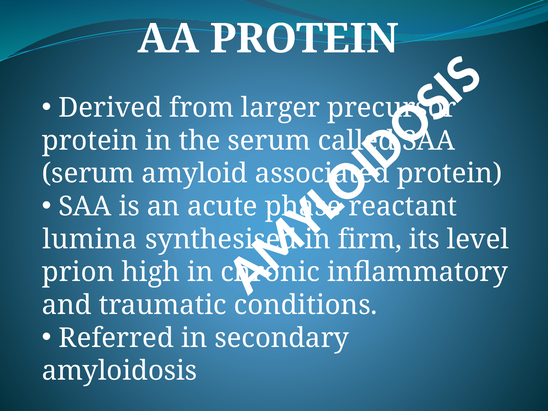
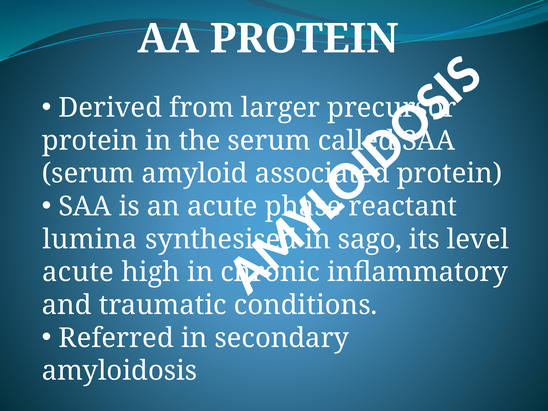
firm: firm -> sago (370, 239)
prion: prion -> acute (78, 272)
